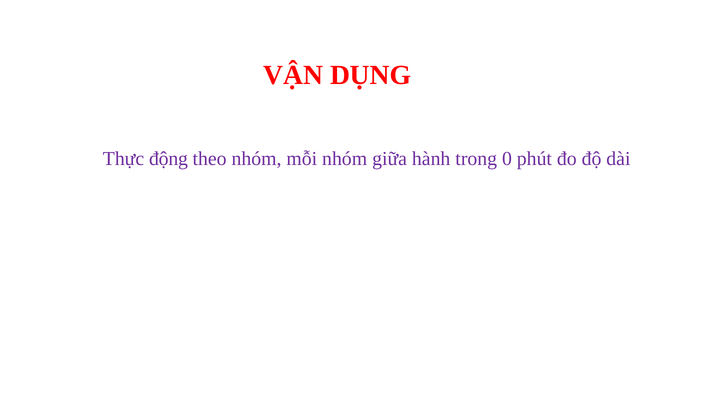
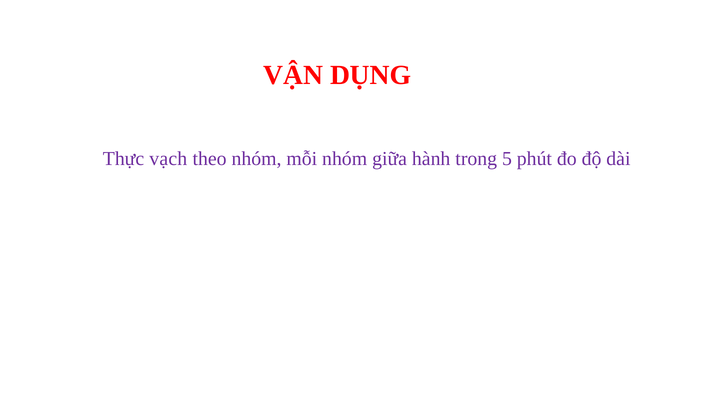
động: động -> vạch (168, 159)
0: 0 -> 5 (507, 159)
